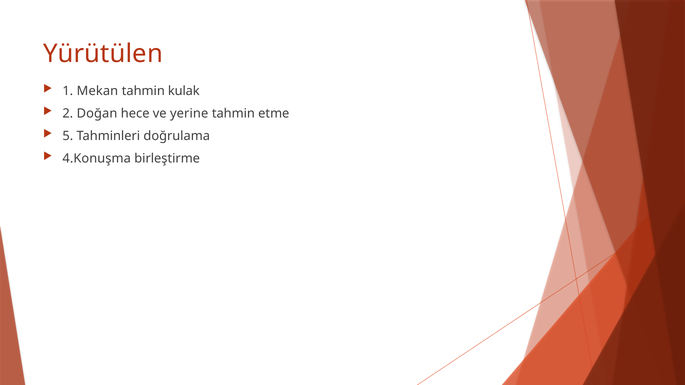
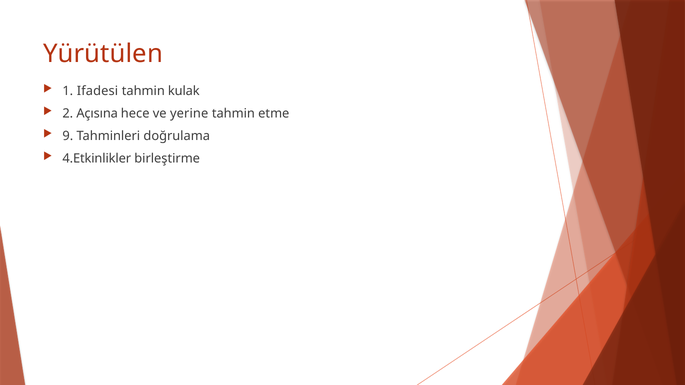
Mekan: Mekan -> Ifadesi (97, 91)
Doğan: Doğan -> Açısına (97, 113)
5: 5 -> 9 (68, 136)
4.Konuşma: 4.Konuşma -> 4.Etkinlikler (97, 159)
